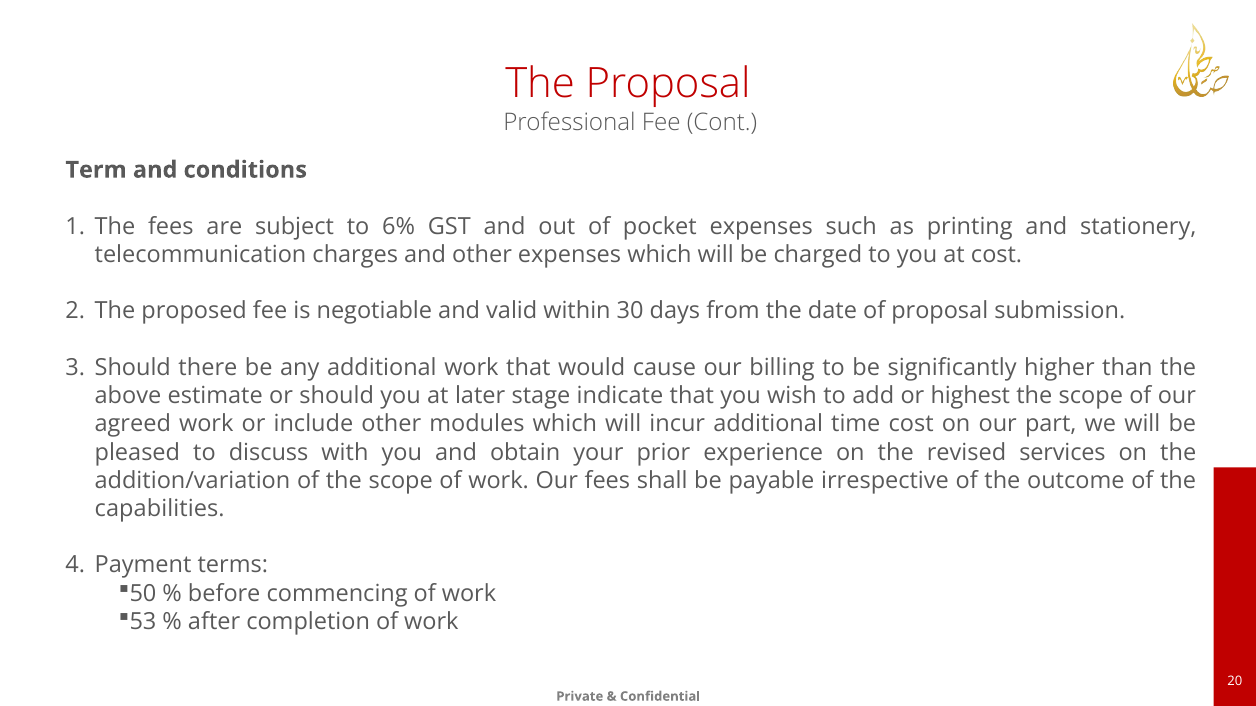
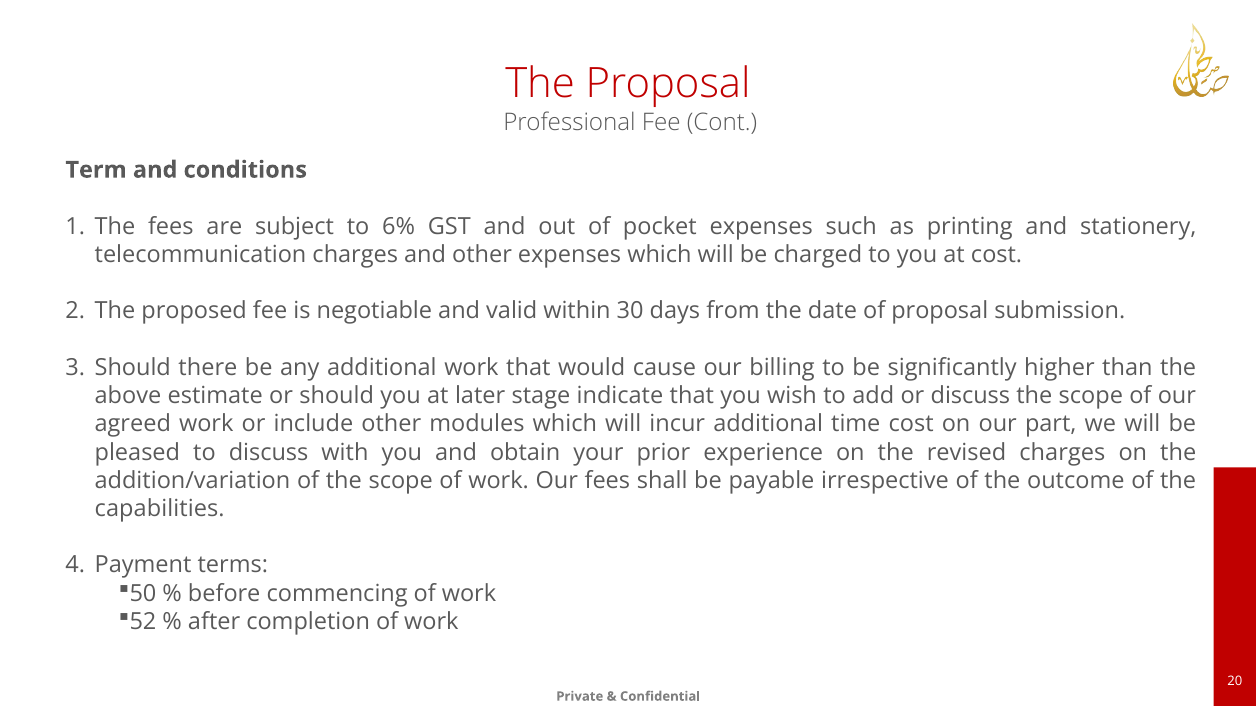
or highest: highest -> discuss (970, 396)
revised services: services -> charges (1062, 453)
53: 53 -> 52 (143, 622)
